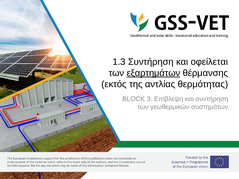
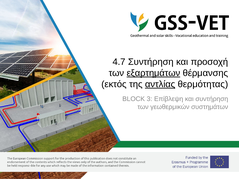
1.3: 1.3 -> 4.7 (119, 62)
οφείλεται: οφείλεται -> προσοχή (209, 62)
αντλίας underline: none -> present (160, 84)
